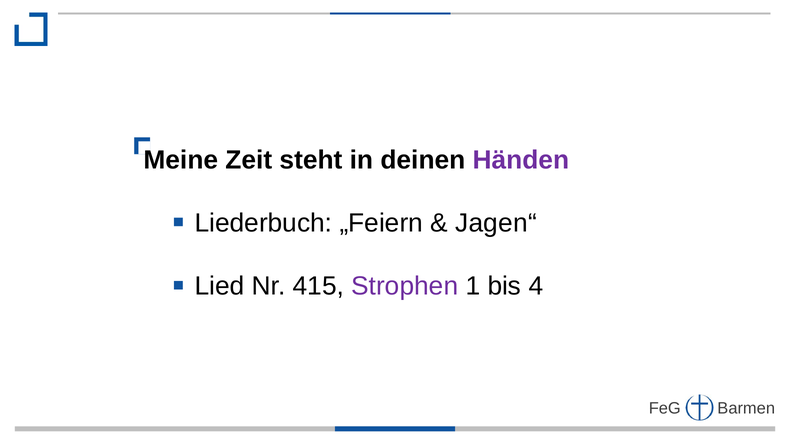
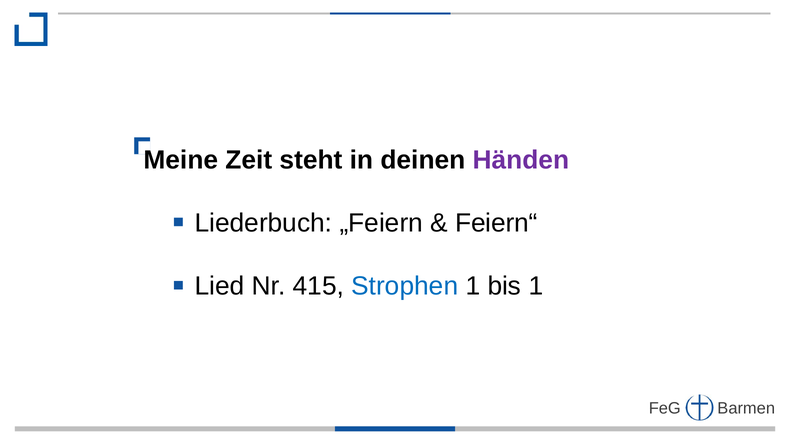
Jagen“: Jagen“ -> Feiern“ (496, 223)
Strophen colour: purple -> blue (405, 286)
bis 4: 4 -> 1 (536, 286)
